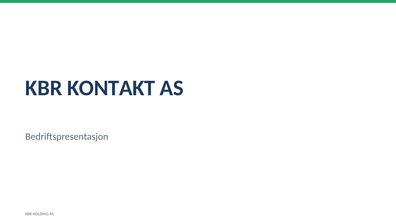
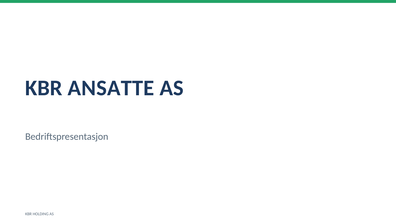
KONTAKT: KONTAKT -> ANSATTE (111, 88)
